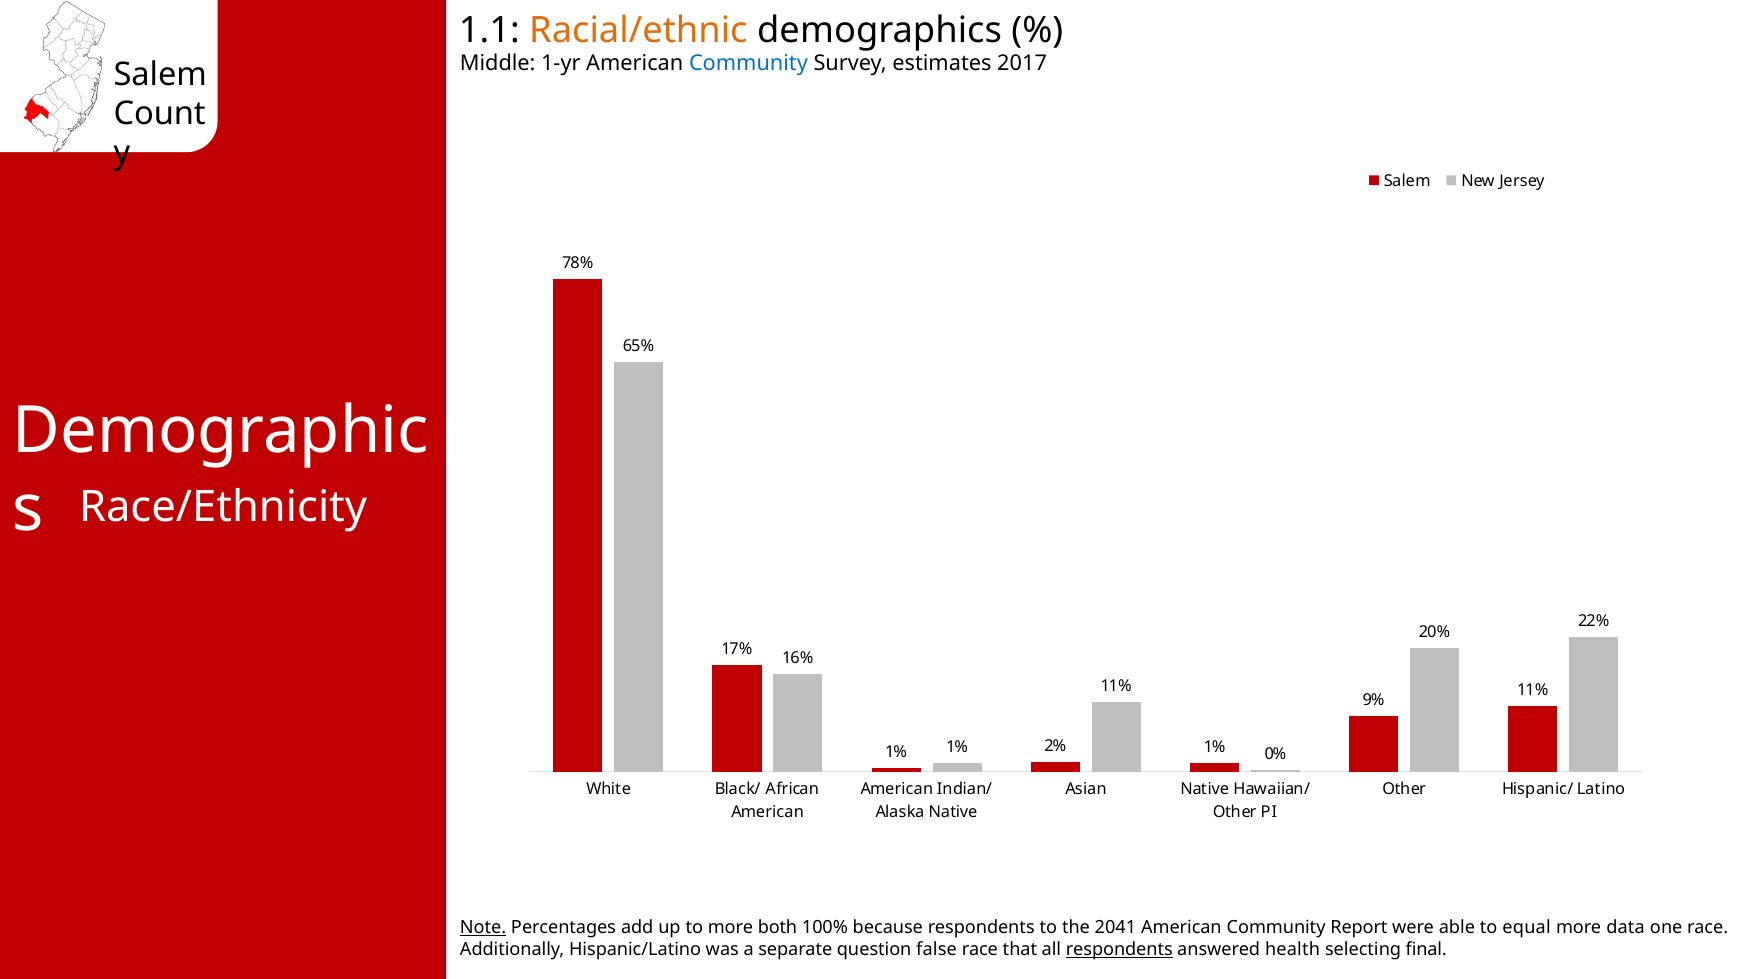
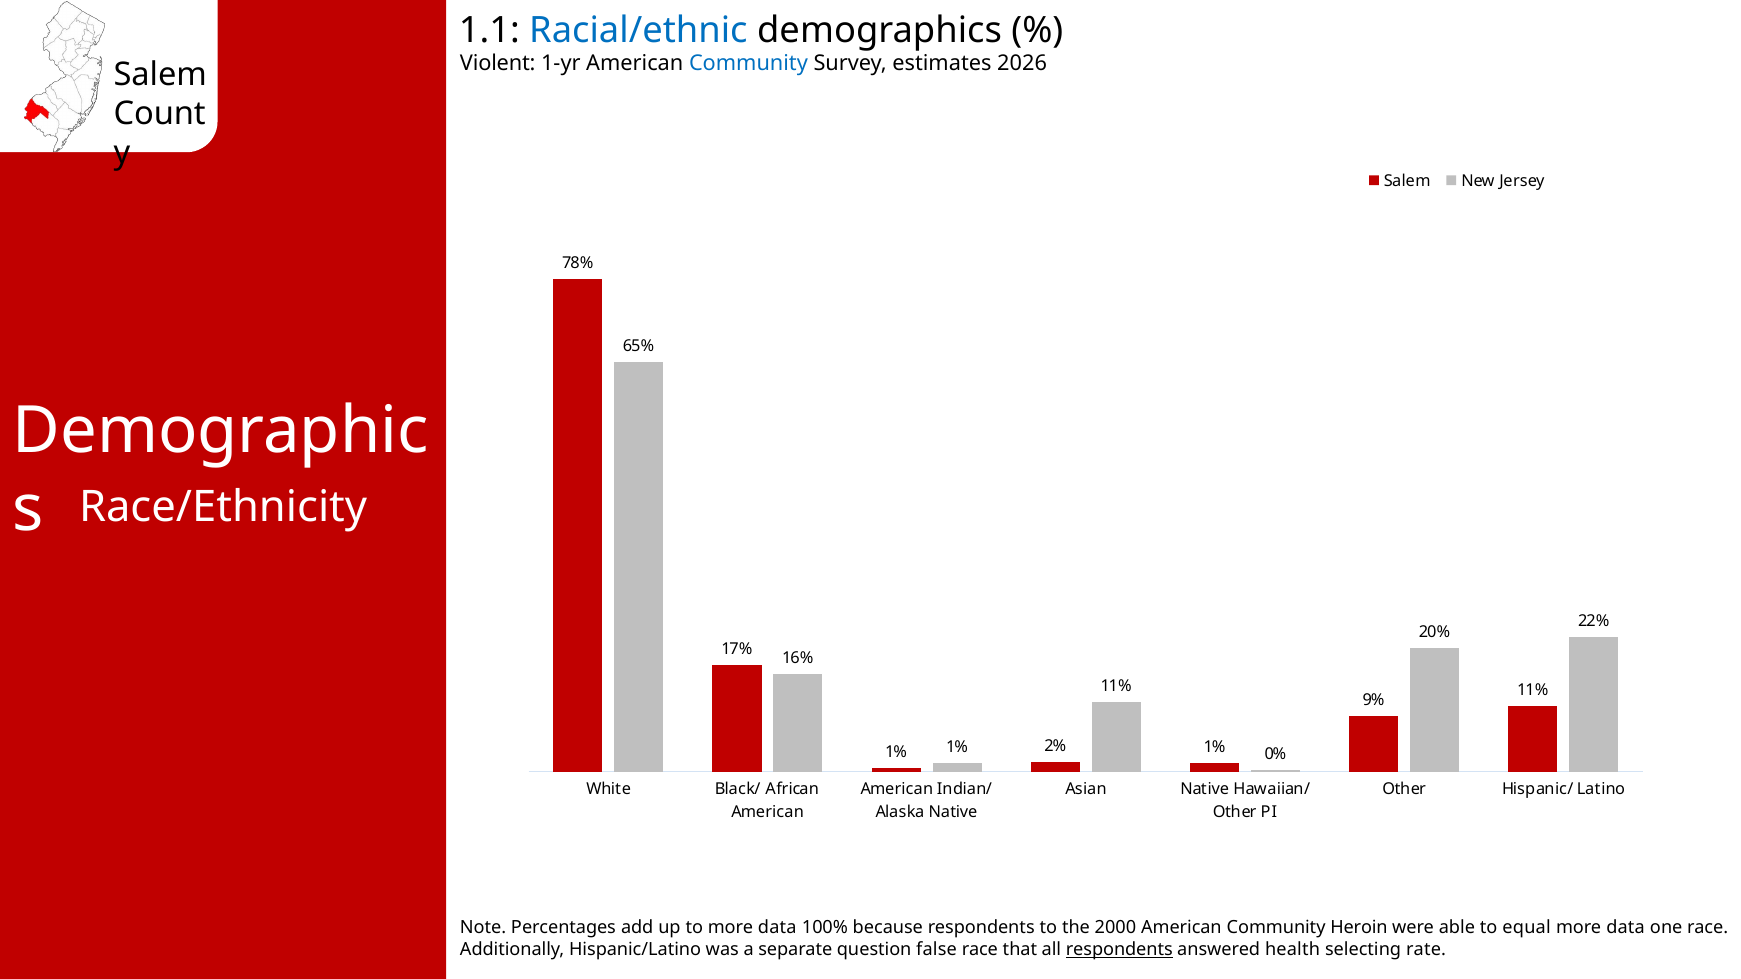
Racial/ethnic colour: orange -> blue (638, 31)
Middle: Middle -> Violent (498, 64)
2017: 2017 -> 2026 (1022, 64)
Note underline: present -> none (483, 928)
to more both: both -> data (777, 928)
2041: 2041 -> 2000 (1115, 928)
Report: Report -> Heroin (1359, 928)
final: final -> rate (1426, 950)
